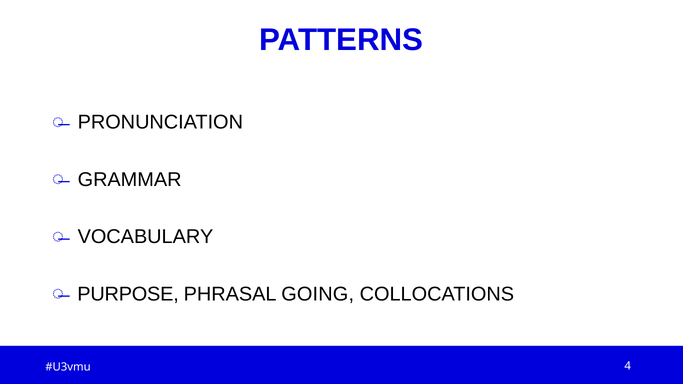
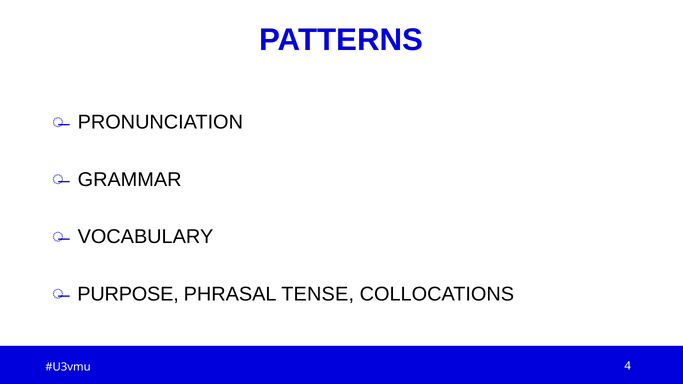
GOING: GOING -> TENSE (318, 294)
